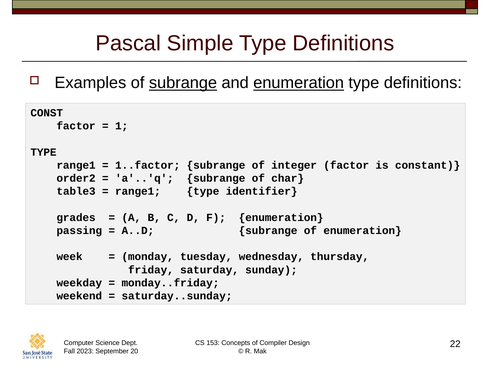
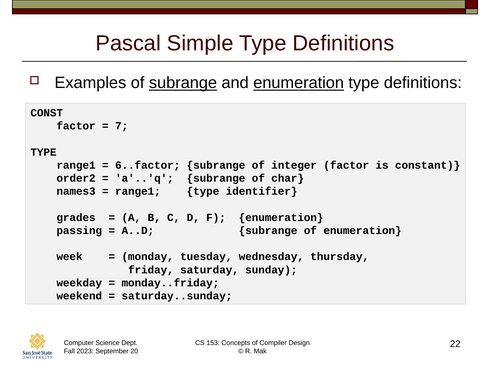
1: 1 -> 7 (122, 126)
1..factor: 1..factor -> 6..factor (148, 165)
table3: table3 -> names3 (76, 191)
